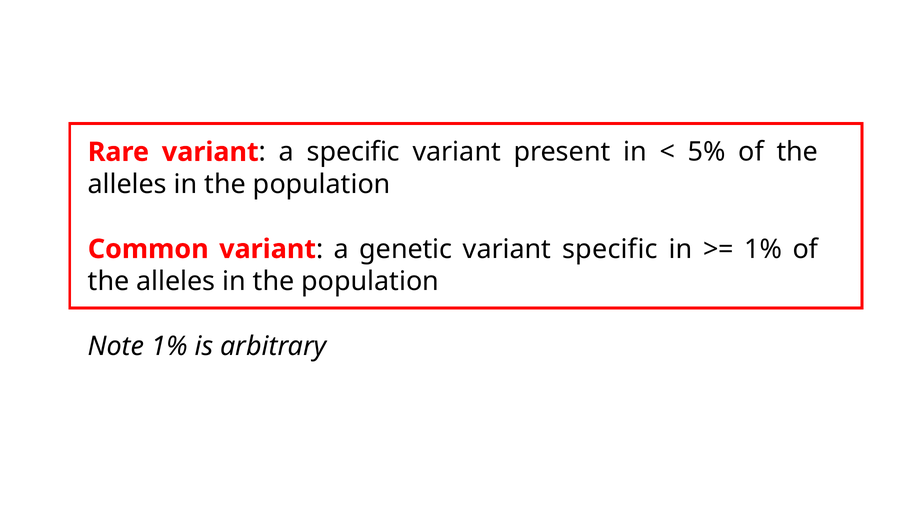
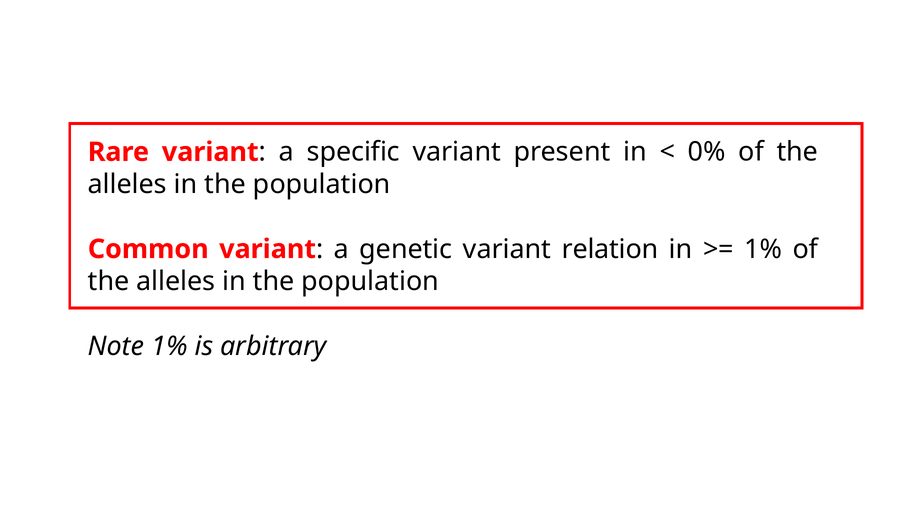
5%: 5% -> 0% (707, 152)
variant specific: specific -> relation (610, 249)
